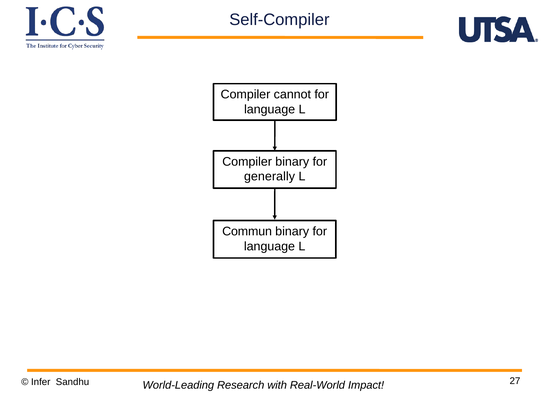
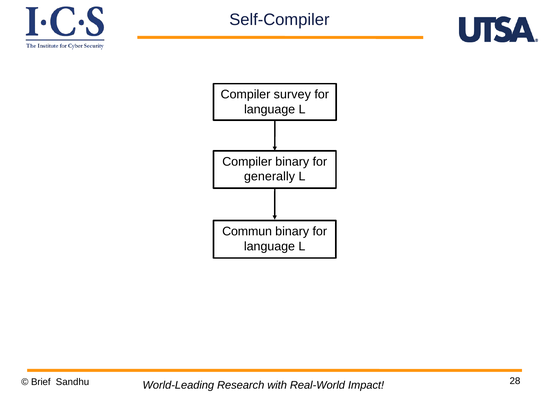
cannot: cannot -> survey (292, 94)
Infer: Infer -> Brief (41, 382)
27: 27 -> 28 (515, 381)
